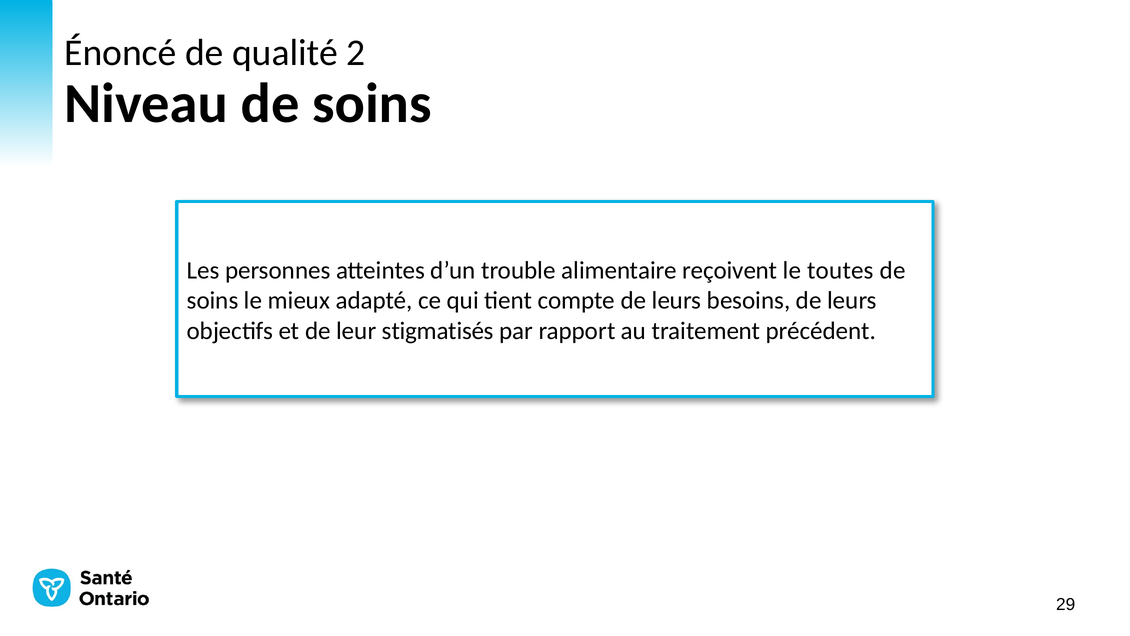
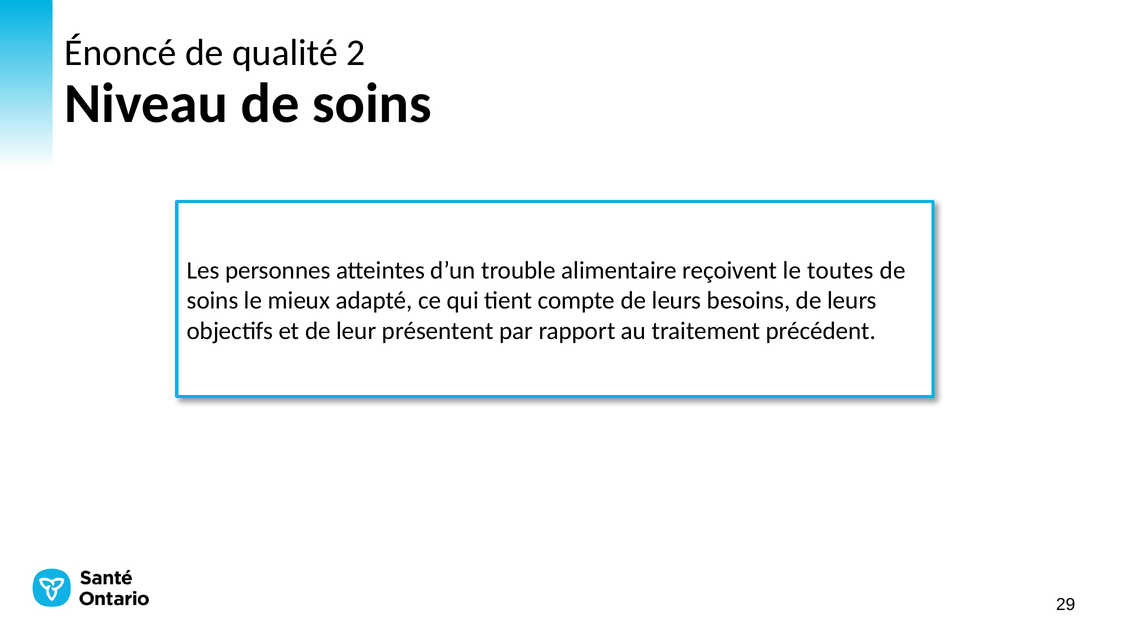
stigmatisés: stigmatisés -> présentent (438, 331)
